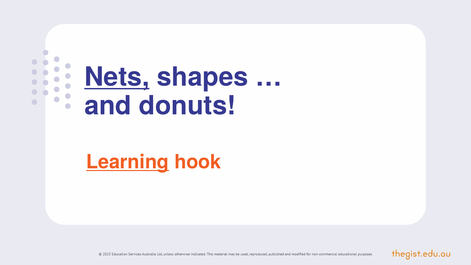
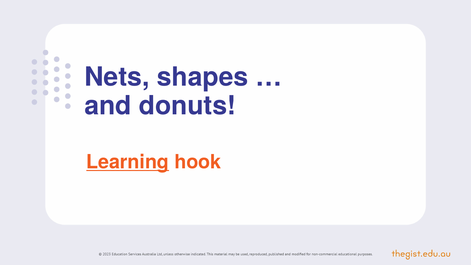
Nets underline: present -> none (117, 77)
